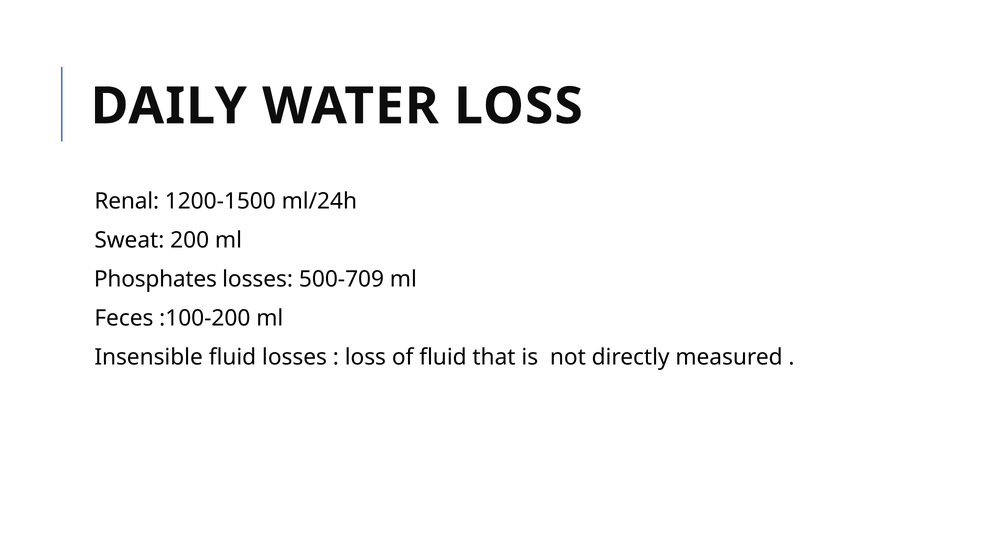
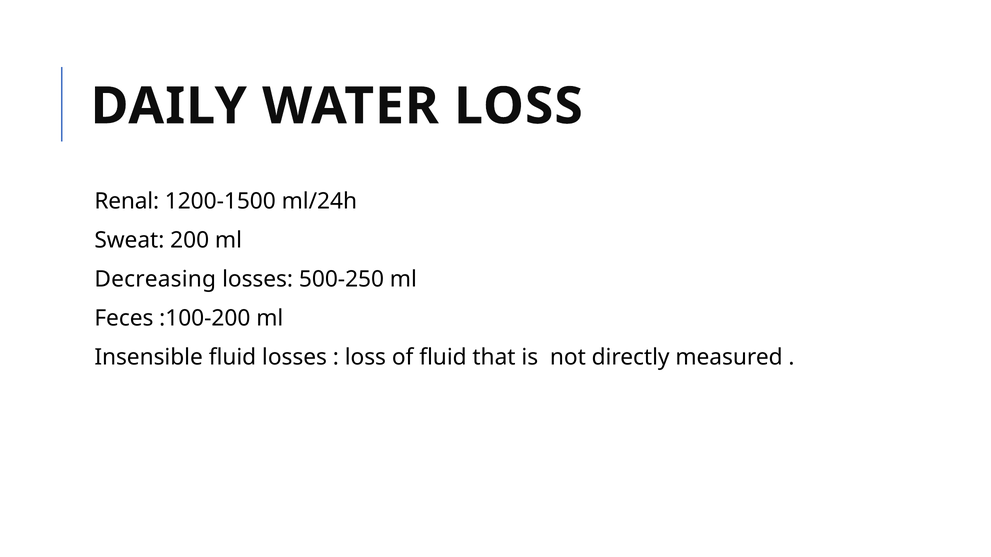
Phosphates: Phosphates -> Decreasing (155, 280)
500-709: 500-709 -> 500-250 (342, 280)
